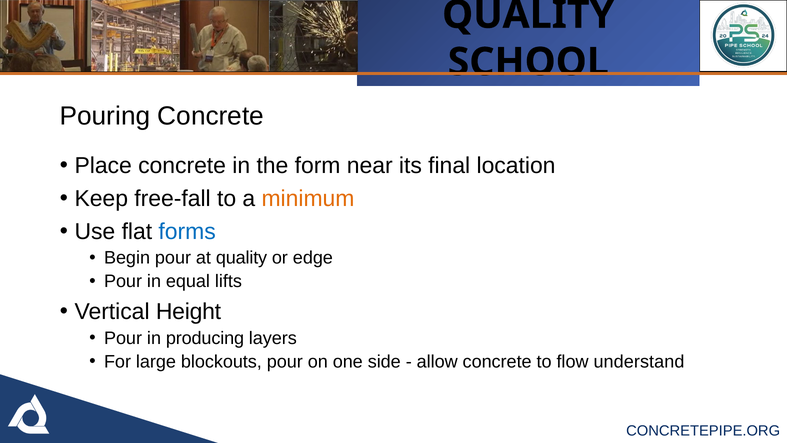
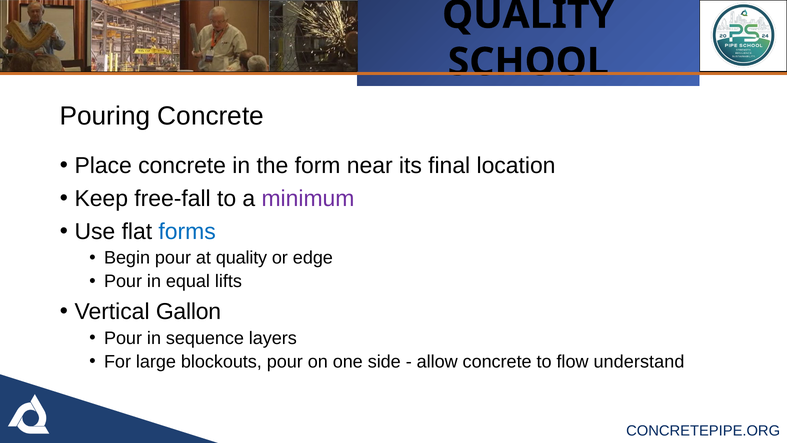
minimum colour: orange -> purple (308, 198)
Height: Height -> Gallon (188, 312)
producing: producing -> sequence (205, 338)
